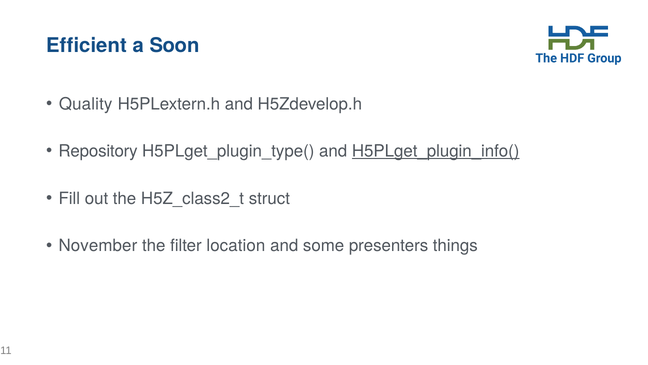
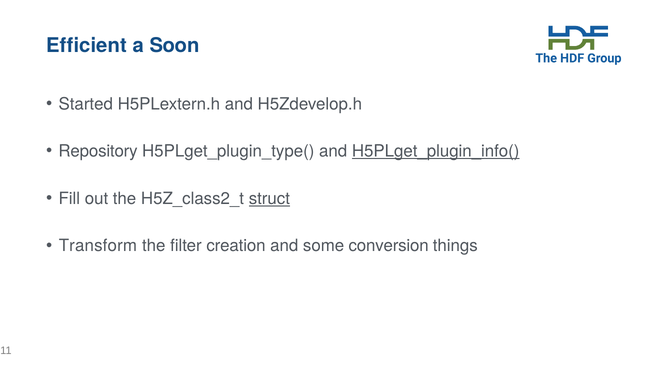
Quality: Quality -> Started (86, 104)
struct underline: none -> present (269, 198)
November: November -> Transform (98, 246)
location: location -> creation (236, 246)
presenters: presenters -> conversion (389, 246)
